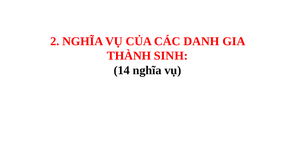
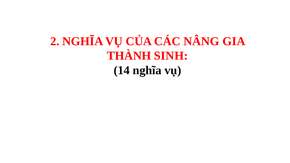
DANH: DANH -> NÂNG (201, 41)
